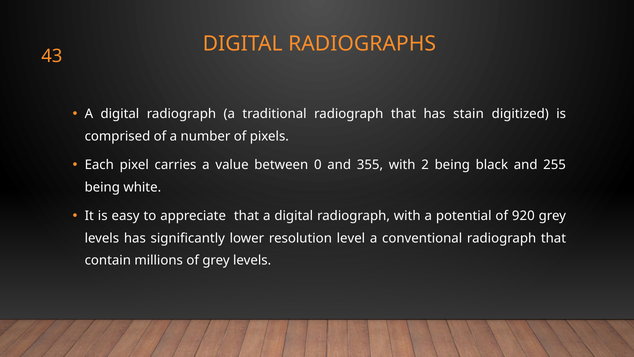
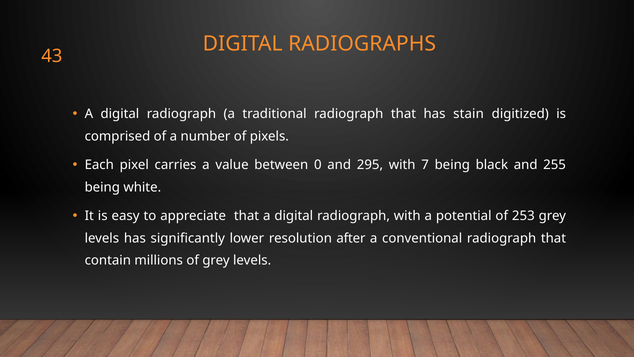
355: 355 -> 295 (370, 165)
2: 2 -> 7 (425, 165)
920: 920 -> 253 (523, 216)
level: level -> after (351, 238)
